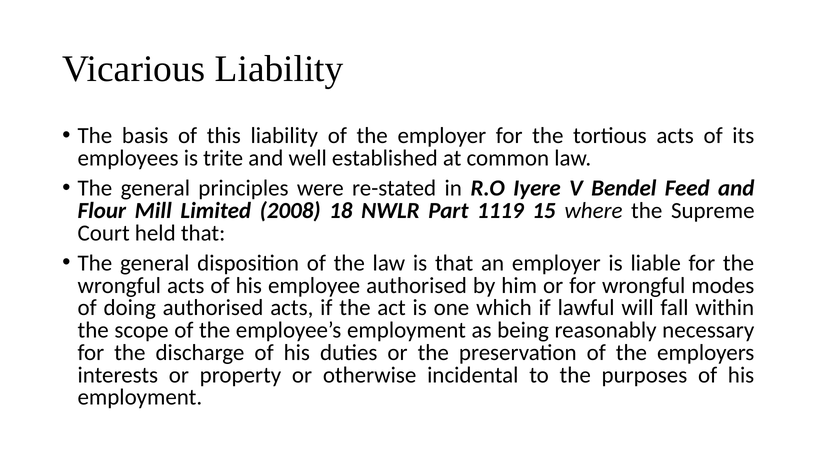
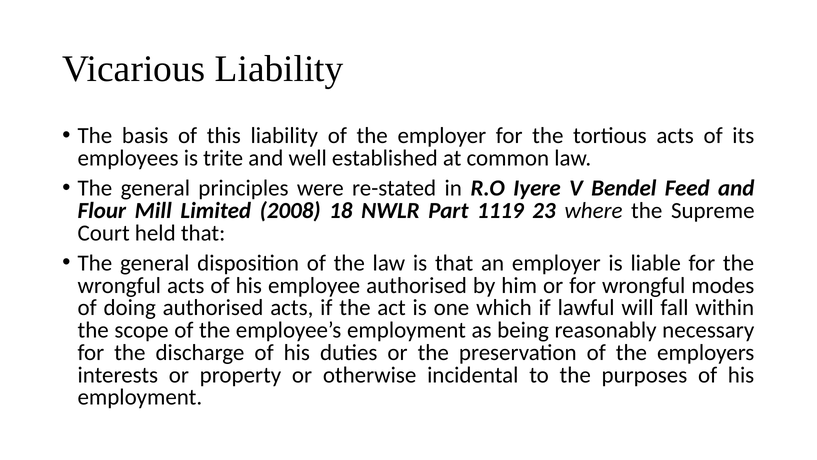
15: 15 -> 23 (544, 210)
